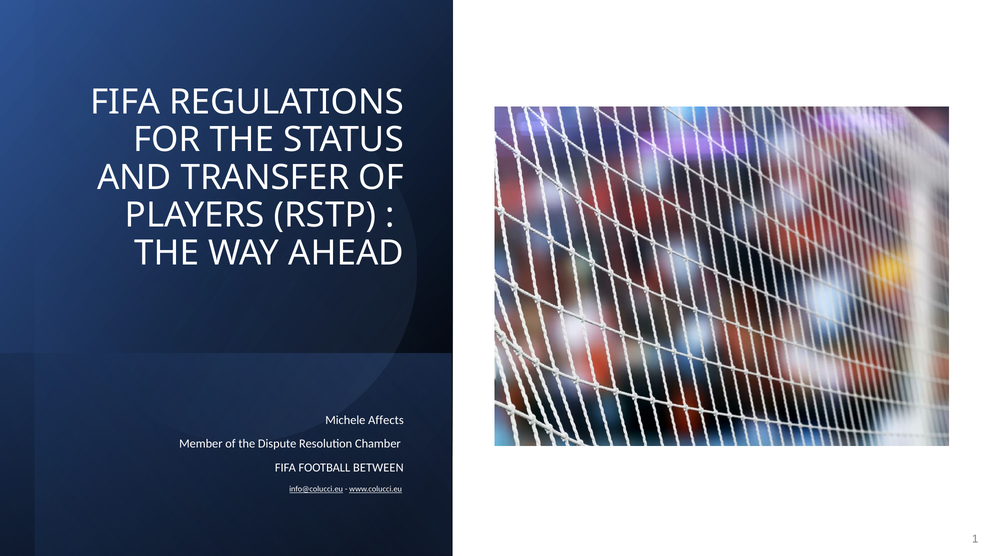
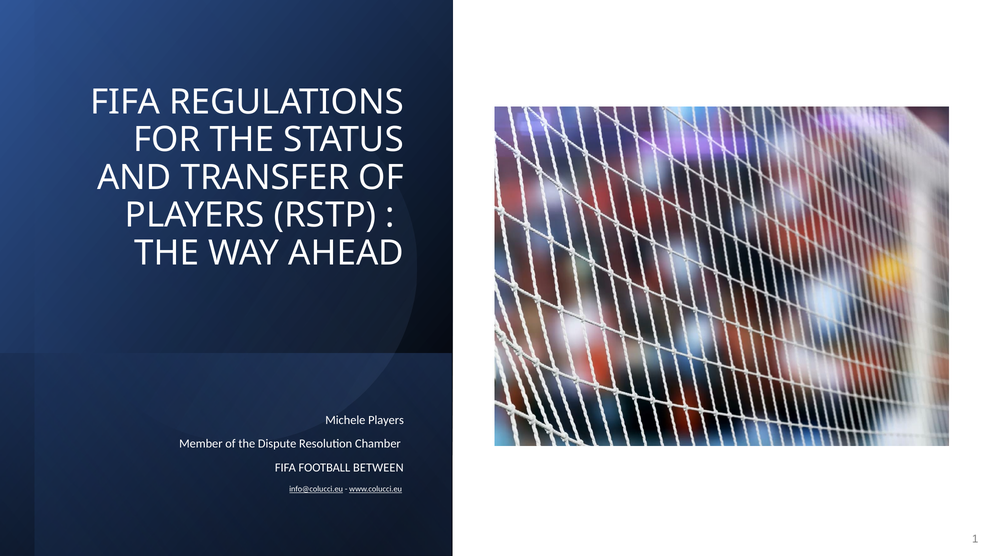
Michele Affects: Affects -> Players (386, 420)
